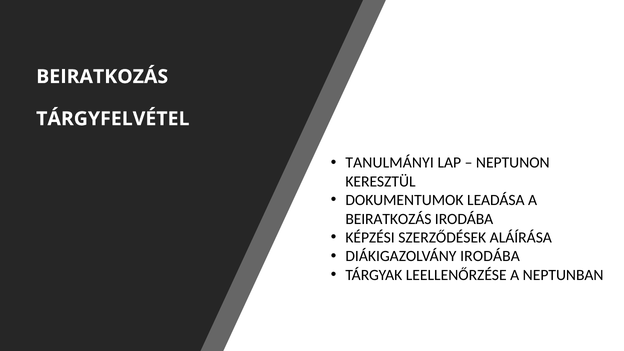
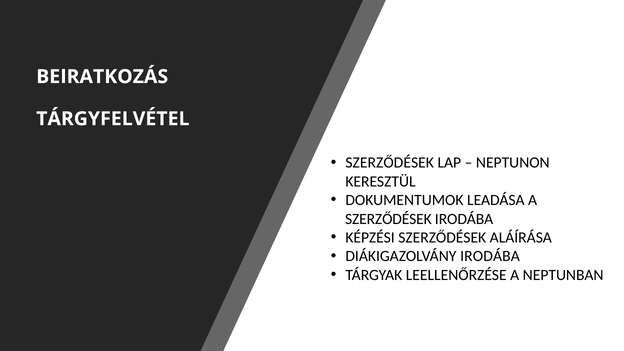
TANULMÁNYI: TANULMÁNYI -> SZERZŐDÉSEK (390, 163)
BEIRATKOZÁS: BEIRATKOZÁS -> SZERZŐDÉSEK (388, 219)
